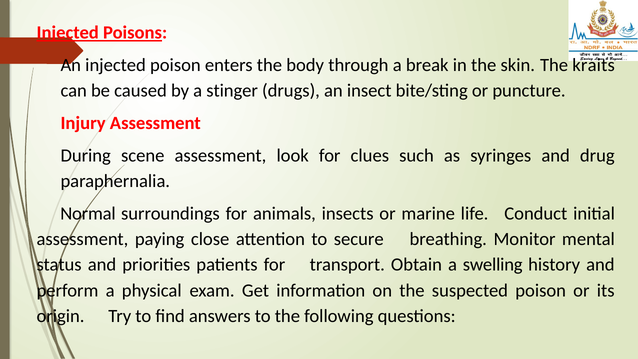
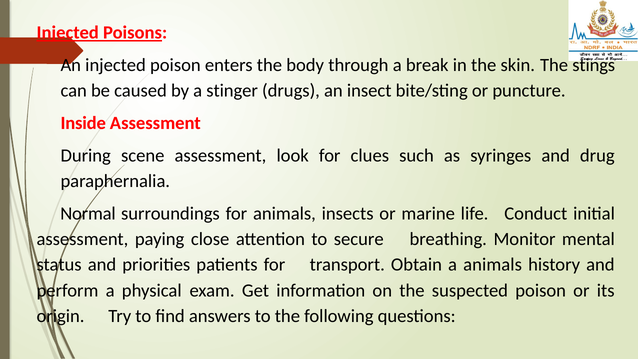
kraits: kraits -> stings (594, 65)
Injury: Injury -> Inside (83, 123)
a swelling: swelling -> animals (493, 265)
